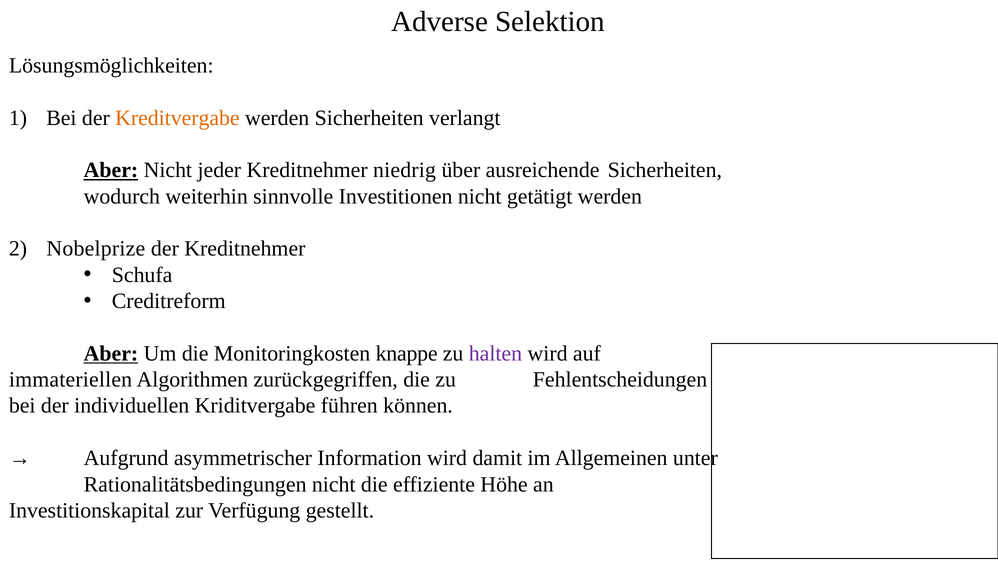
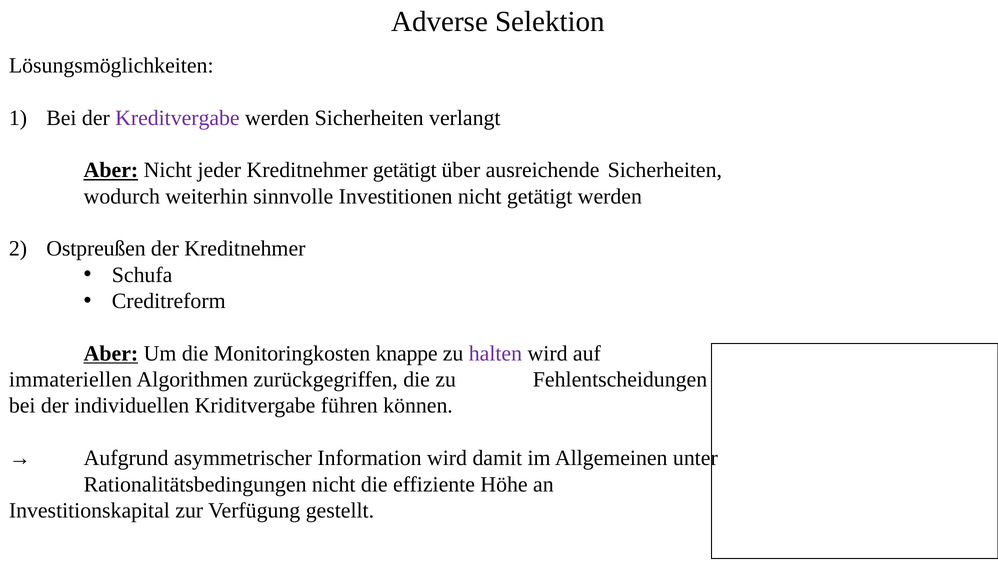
Kreditvergabe colour: orange -> purple (177, 118)
Kreditnehmer niedrig: niedrig -> getätigt (405, 170)
Nobelprize: Nobelprize -> Ostpreußen (96, 249)
